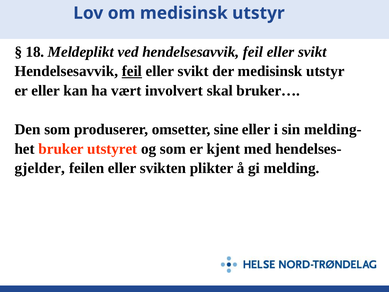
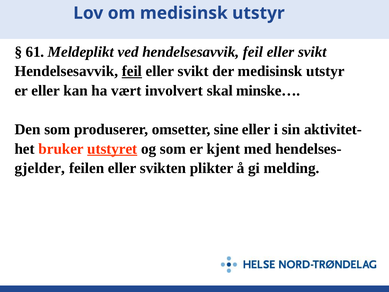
18: 18 -> 61 (35, 52)
bruker…: bruker… -> minske… (268, 91)
melding-: melding- -> aktivitet- (333, 129)
utstyret underline: none -> present (112, 149)
